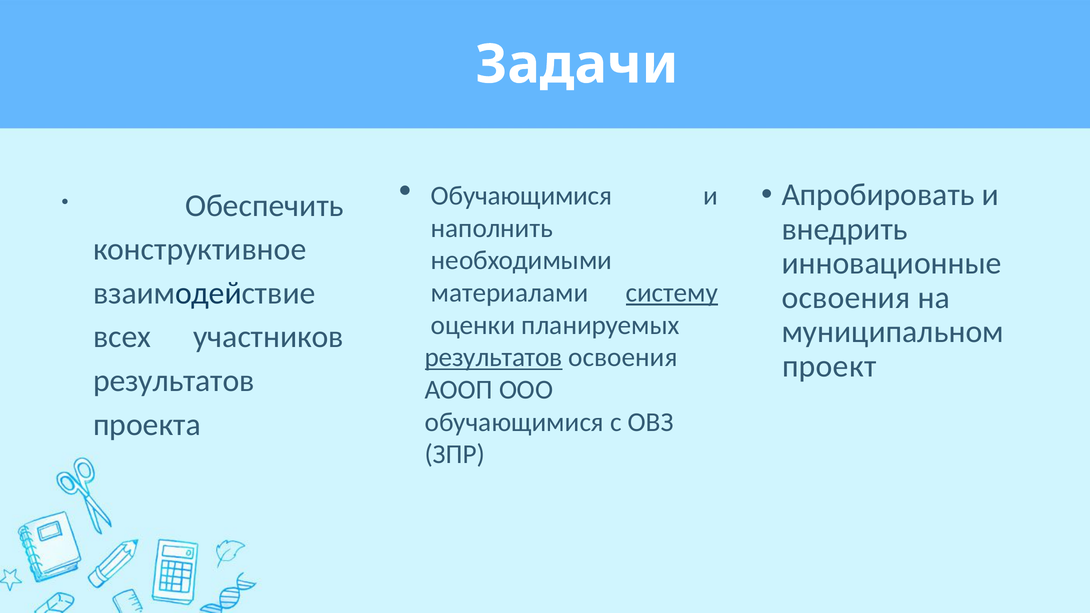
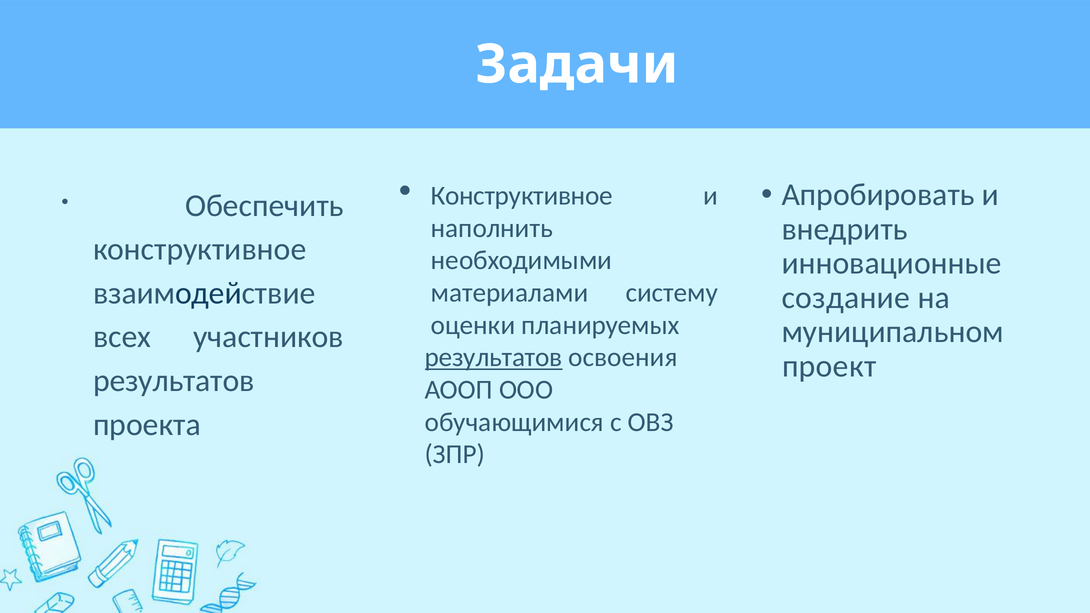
Обучающимися: Обучающимися -> Конструктивное (522, 196)
систему underline: present -> none (672, 293)
освоения: освоения -> создание (846, 298)
